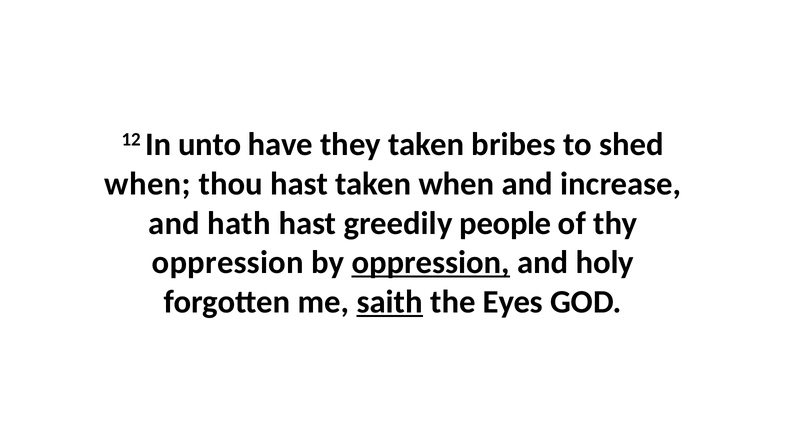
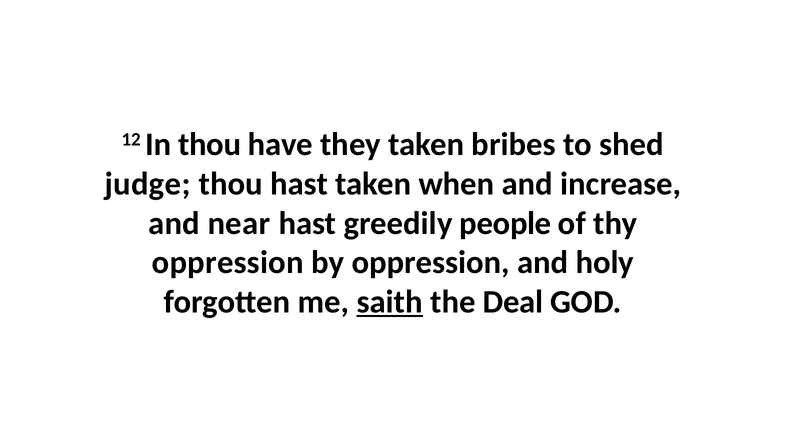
In unto: unto -> thou (210, 145)
when: when -> judge (148, 184)
hath: hath -> near (239, 223)
oppression underline: present -> none (431, 263)
Eyes: Eyes -> Deal (513, 302)
